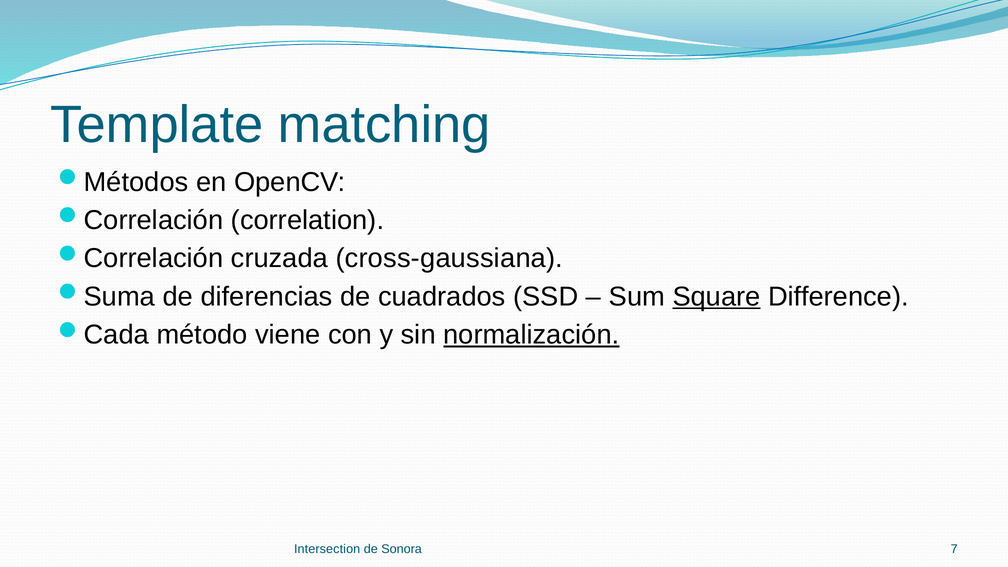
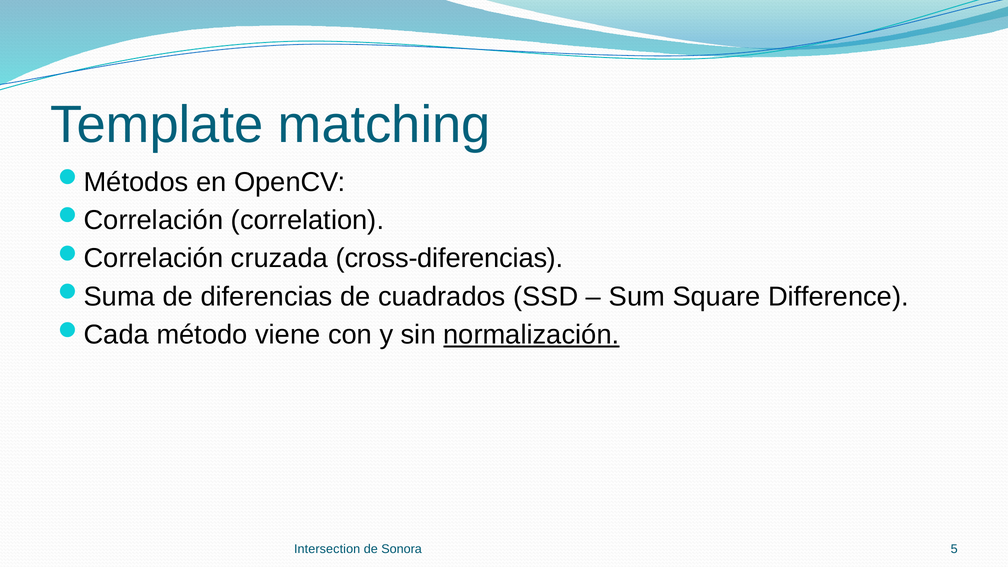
cross-gaussiana: cross-gaussiana -> cross-diferencias (450, 258)
Square underline: present -> none (717, 297)
7: 7 -> 5 (954, 549)
